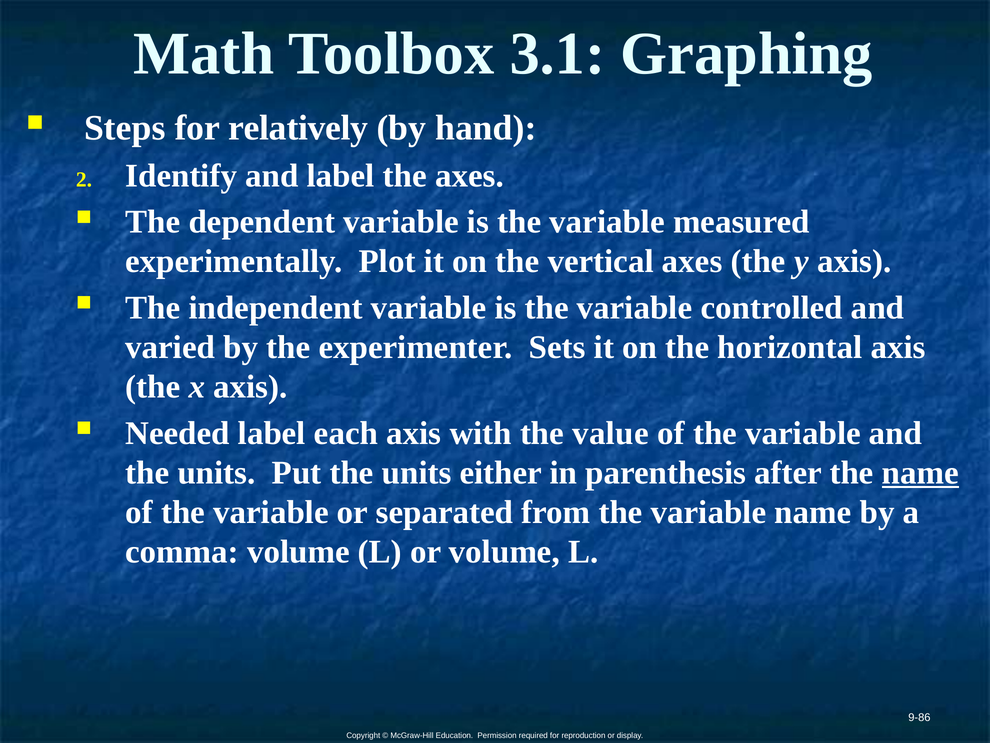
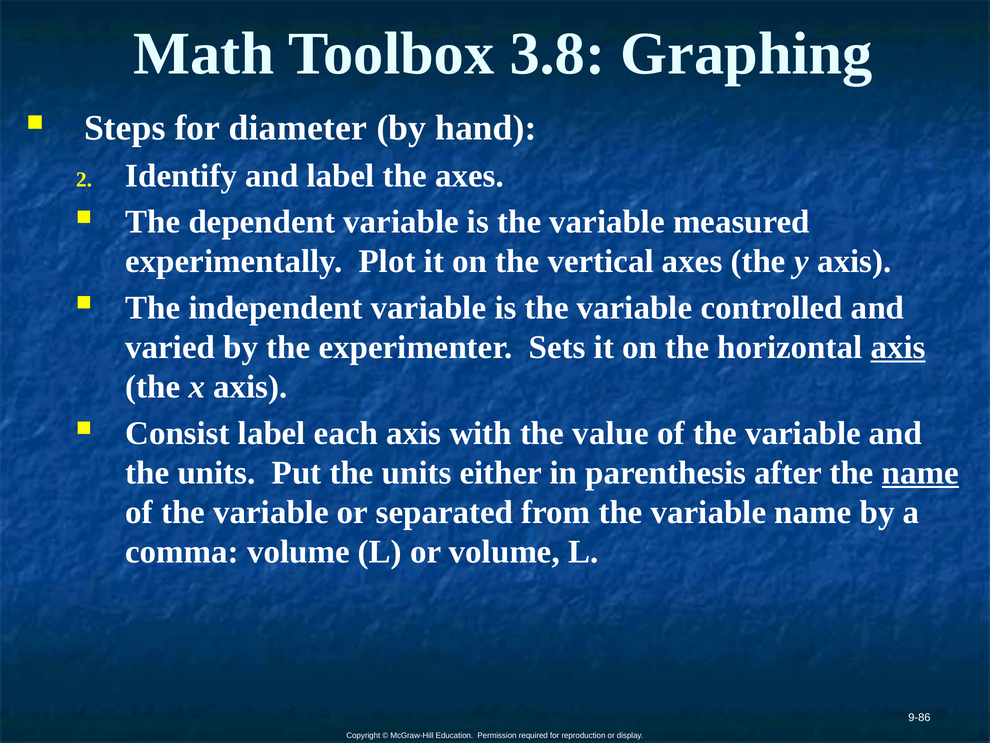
3.1: 3.1 -> 3.8 (557, 54)
relatively: relatively -> diameter (298, 128)
axis underline: none -> present (898, 347)
Needed: Needed -> Consist (178, 433)
